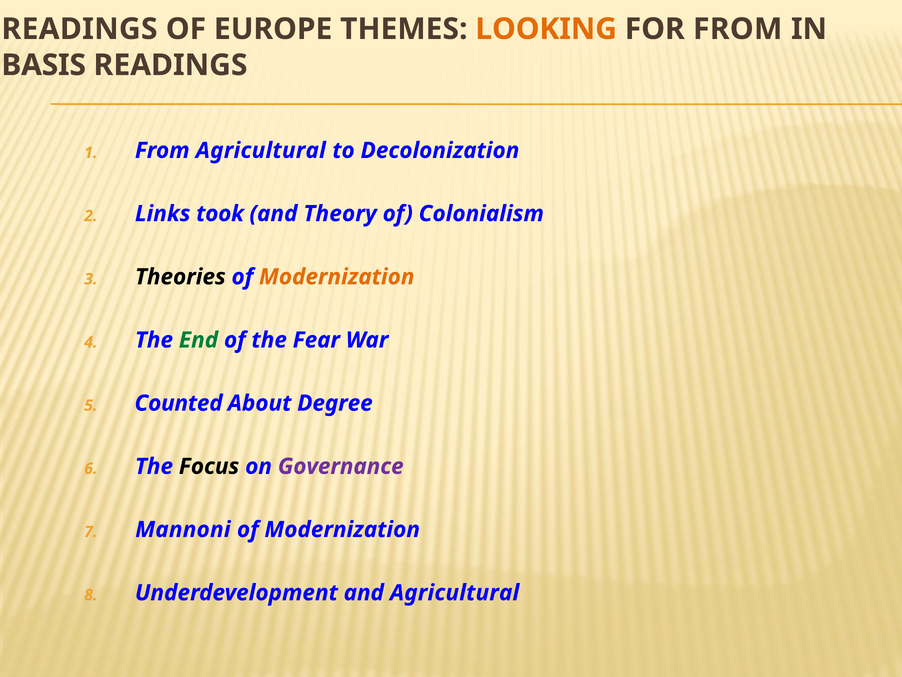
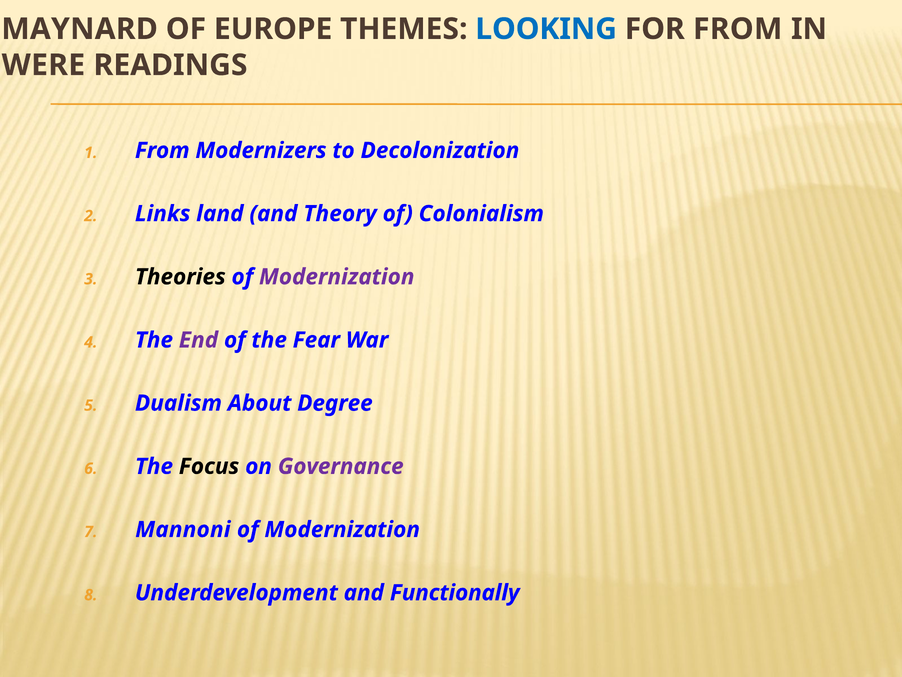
READINGS: READINGS -> MAYNARD (80, 29)
LOOKING colour: orange -> blue (546, 29)
BASIS: BASIS -> WERE (43, 65)
From Agricultural: Agricultural -> Modernizers (261, 150)
took: took -> land (220, 214)
Modernization colour: orange -> purple (337, 277)
End colour: green -> purple (198, 340)
Counted: Counted -> Dualism (178, 403)
and Agricultural: Agricultural -> Functionally (455, 592)
